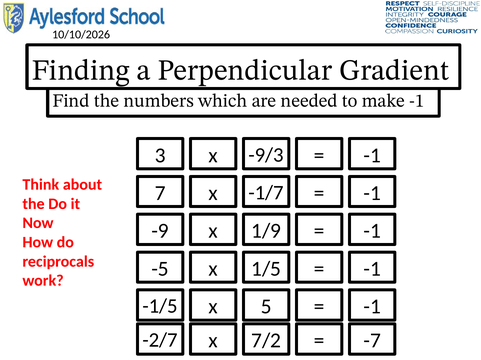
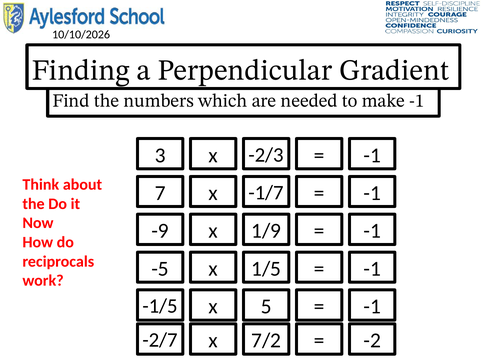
-9/3: -9/3 -> -2/3 (266, 155)
-7: -7 -> -2 (372, 341)
